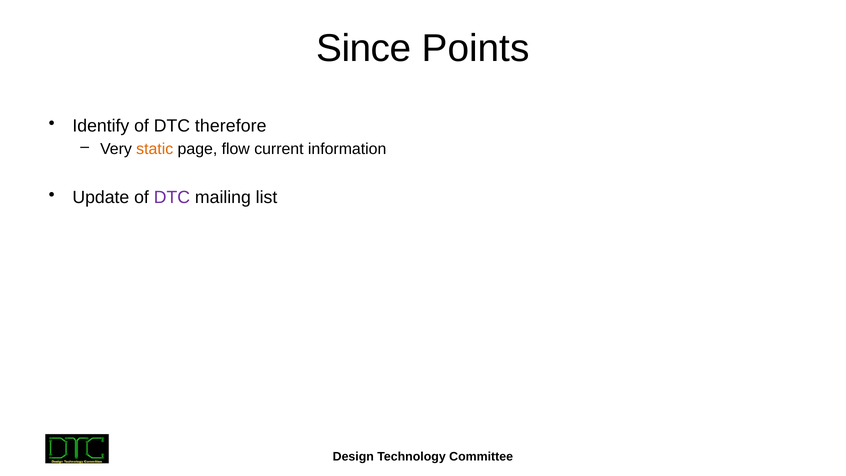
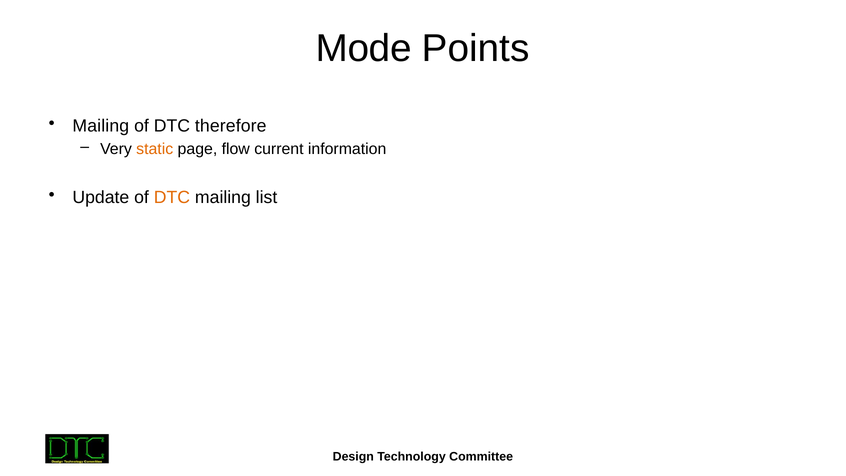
Since: Since -> Mode (364, 48)
Identify: Identify -> Mailing (101, 126)
DTC colour: purple -> orange (172, 198)
